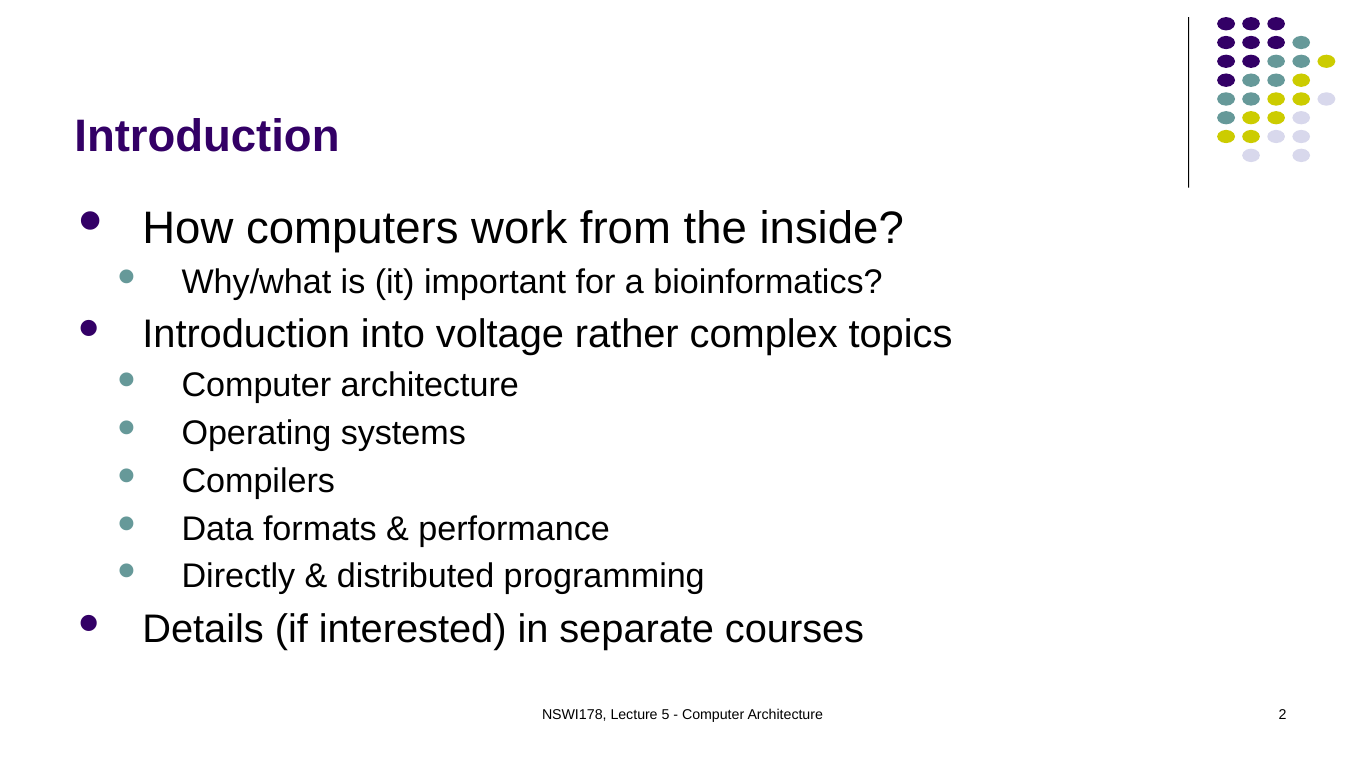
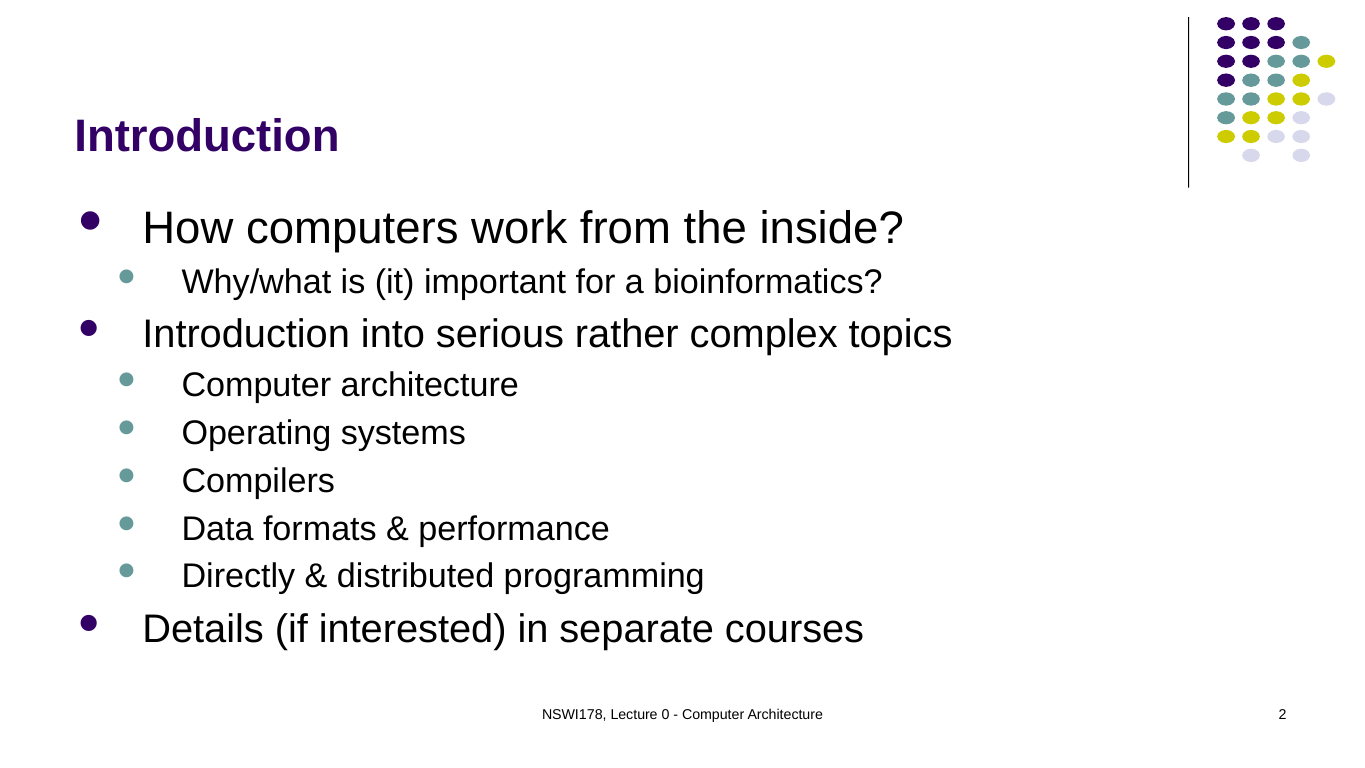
voltage: voltage -> serious (500, 335)
5: 5 -> 0 (666, 714)
